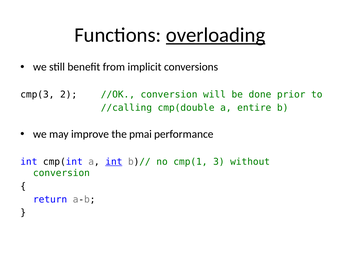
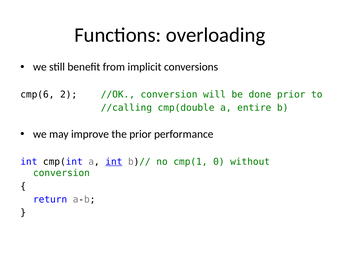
overloading underline: present -> none (216, 35)
cmp(3: cmp(3 -> cmp(6 (37, 95)
the pmai: pmai -> prior (140, 134)
3: 3 -> 0 (219, 162)
